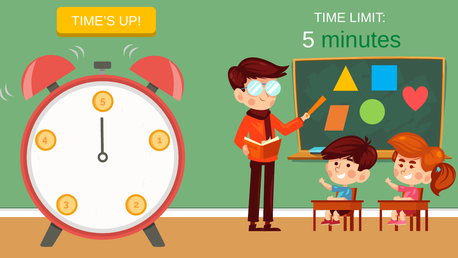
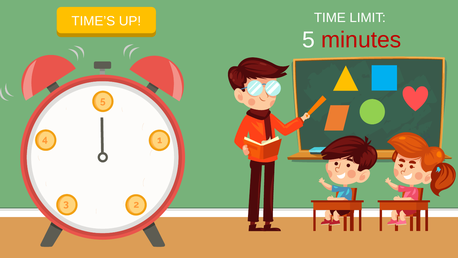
minutes colour: green -> red (361, 40)
